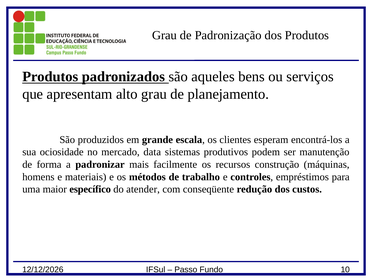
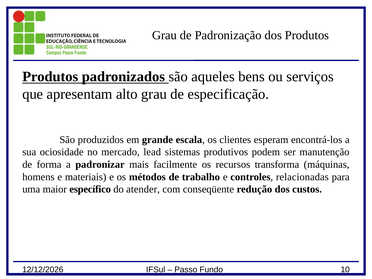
planejamento: planejamento -> especificação (228, 94)
data: data -> lead (152, 152)
construção: construção -> transforma (277, 164)
empréstimos: empréstimos -> relacionadas (302, 177)
